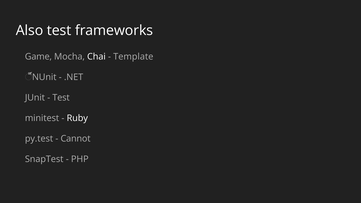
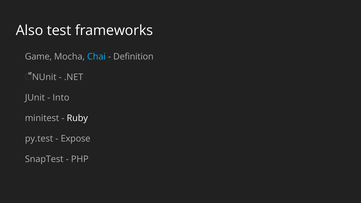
Chai colour: white -> light blue (96, 57)
Template: Template -> Definition (133, 57)
Test: Test -> Into (61, 98)
Cannot: Cannot -> Expose (76, 139)
